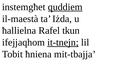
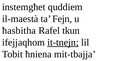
quddiem underline: present -> none (65, 7)
Iżda: Iżda -> Fejn (62, 19)
ħallielna: ħallielna -> ħasbitha (19, 31)
